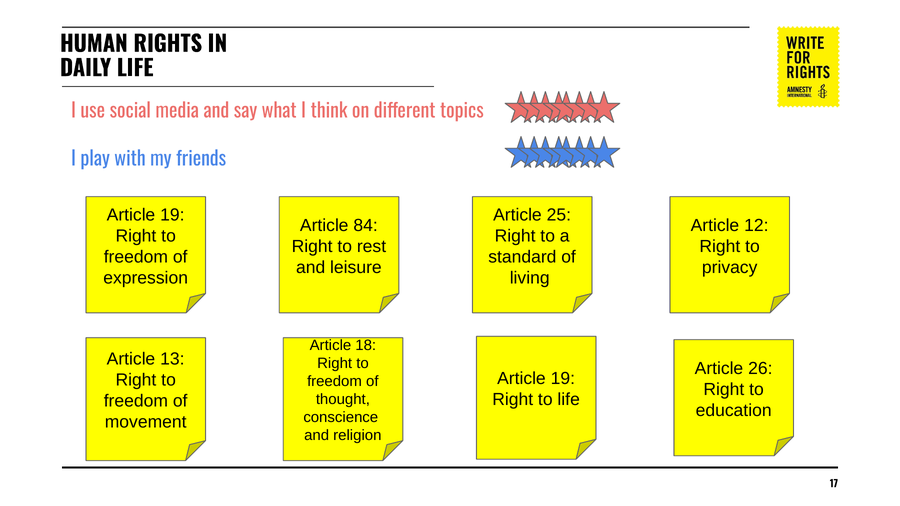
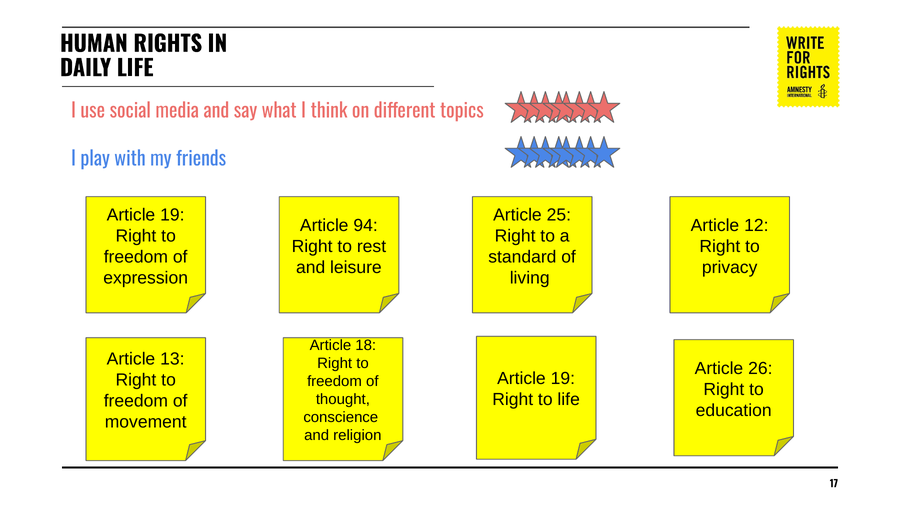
84: 84 -> 94 (366, 225)
